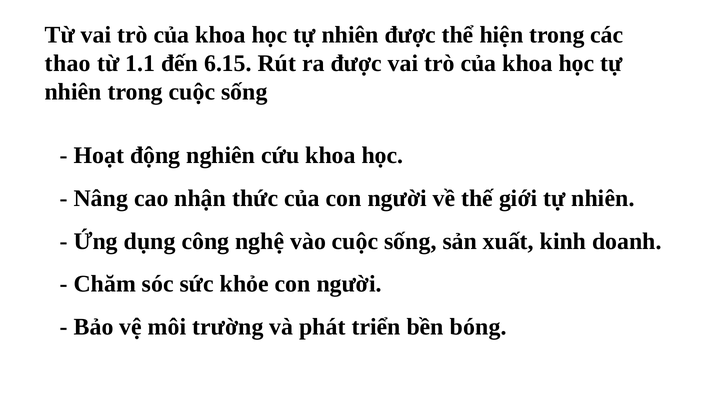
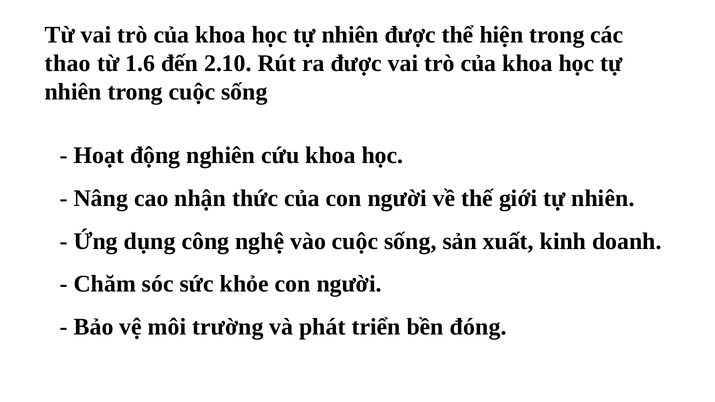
1.1: 1.1 -> 1.6 (140, 63)
6.15: 6.15 -> 2.10 (228, 63)
bóng: bóng -> đóng (478, 327)
